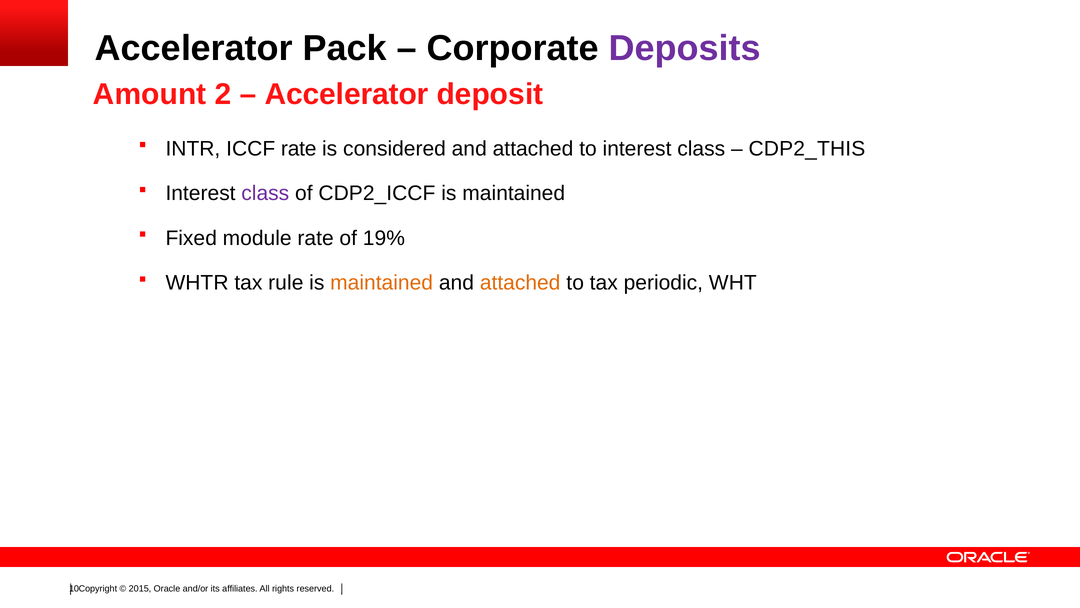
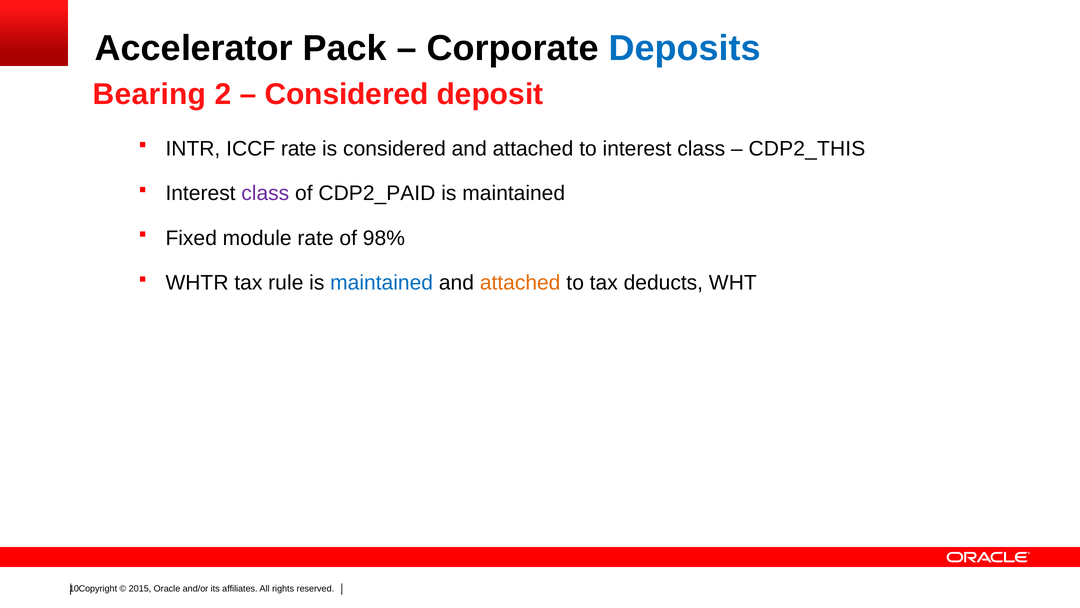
Deposits colour: purple -> blue (685, 48)
Amount: Amount -> Bearing (150, 94)
Accelerator: Accelerator -> Considered (347, 94)
CDP2_ICCF: CDP2_ICCF -> CDP2_PAID (377, 193)
19%: 19% -> 98% (384, 238)
maintained colour: orange -> blue (382, 283)
periodic: periodic -> deducts (663, 283)
